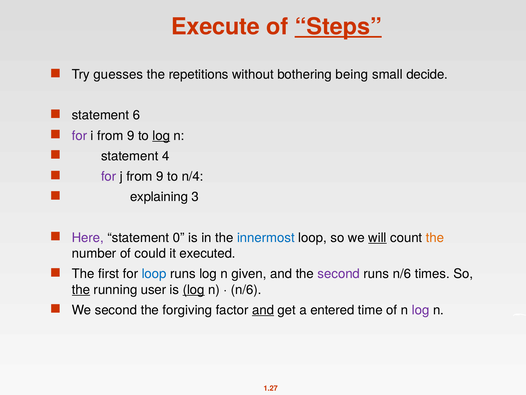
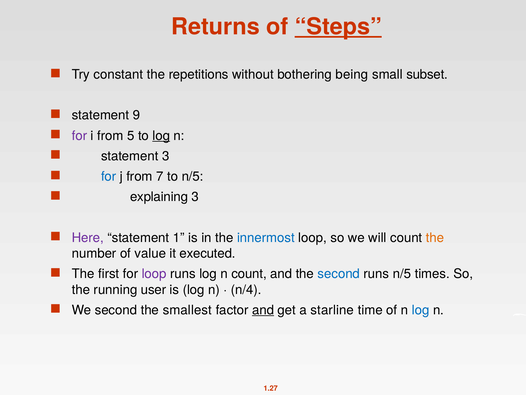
Execute: Execute -> Returns (215, 27)
guesses: guesses -> constant (118, 74)
decide: decide -> subset (427, 74)
6: 6 -> 9 (137, 115)
i from 9: 9 -> 5 (131, 135)
statement 4: 4 -> 3 (166, 156)
for colour: purple -> blue (109, 176)
j from 9: 9 -> 7 (160, 176)
to n/4: n/4 -> n/5 (193, 176)
0: 0 -> 1 (179, 237)
will underline: present -> none (377, 237)
could: could -> value (150, 253)
loop colour: blue -> purple (154, 274)
n given: given -> count (249, 274)
second colour: purple -> blue (339, 274)
runs n/6: n/6 -> n/5 (402, 274)
the underline: present -> none (81, 289)
log underline: present -> none (194, 289)
n/6: n/6 -> n/4 (246, 289)
forgiving: forgiving -> smallest (187, 310)
entered: entered -> starline (332, 310)
log colour: purple -> blue (421, 310)
